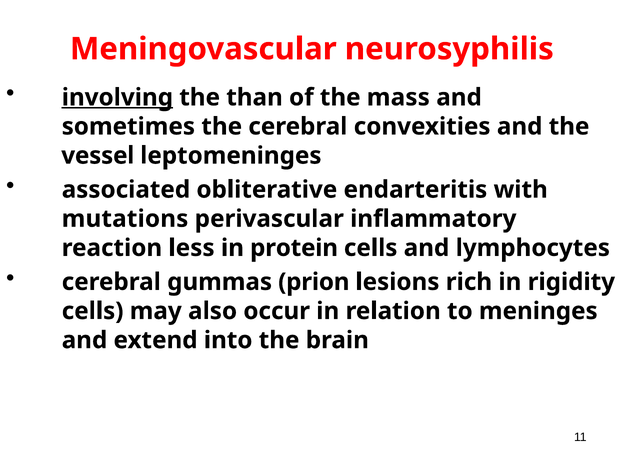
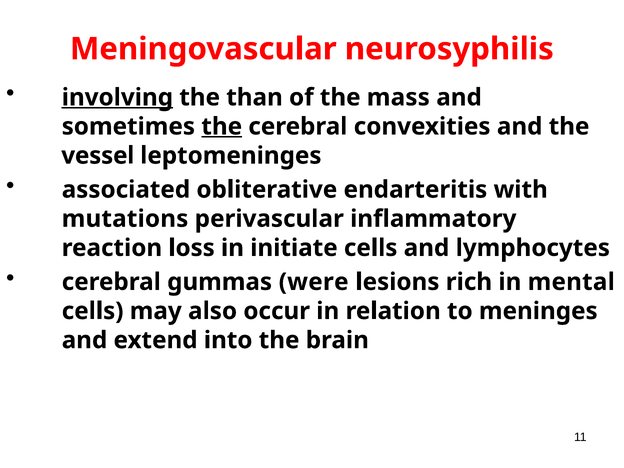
the underline: none -> present (222, 127)
less: less -> loss (192, 248)
protein: protein -> initiate (294, 248)
prion: prion -> were (314, 282)
rigidity: rigidity -> mental (571, 282)
